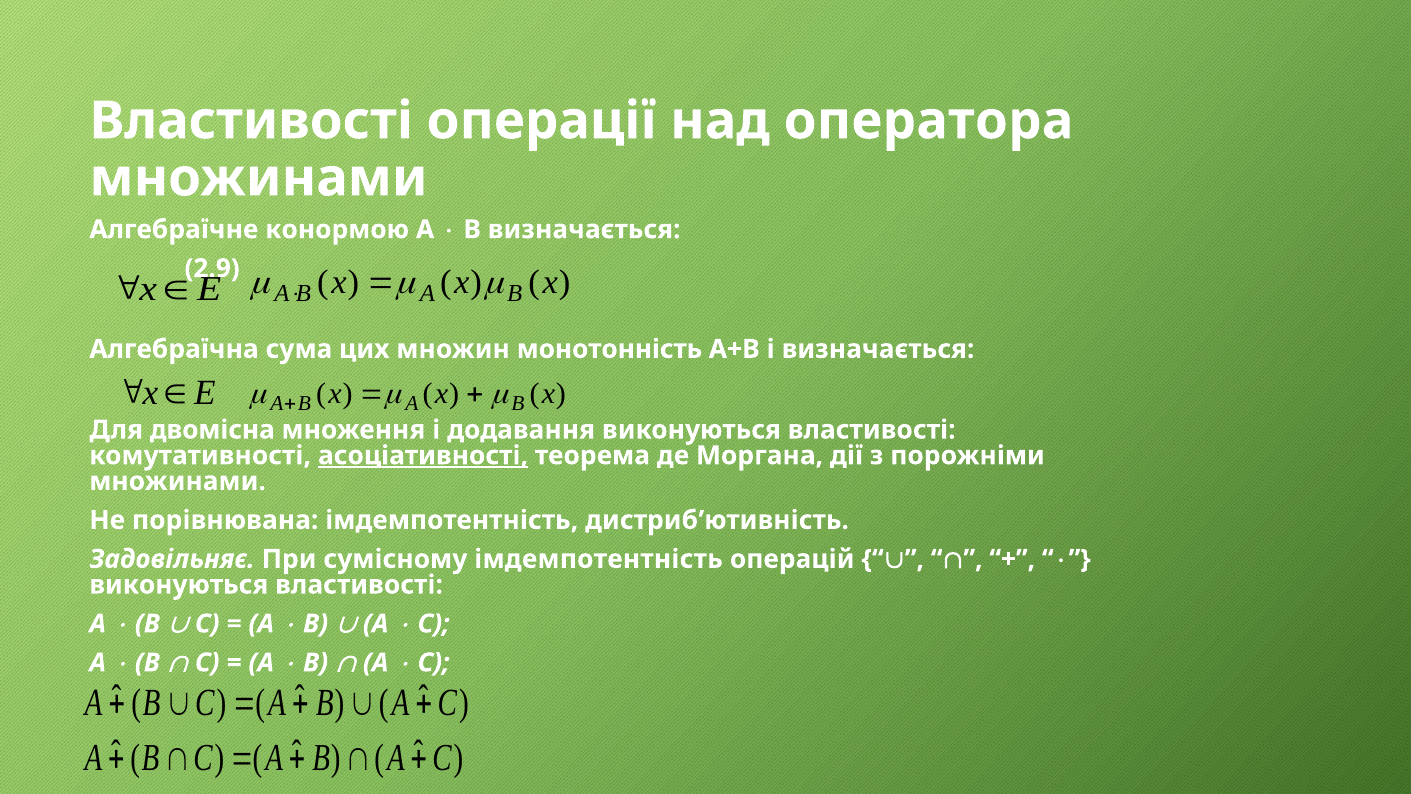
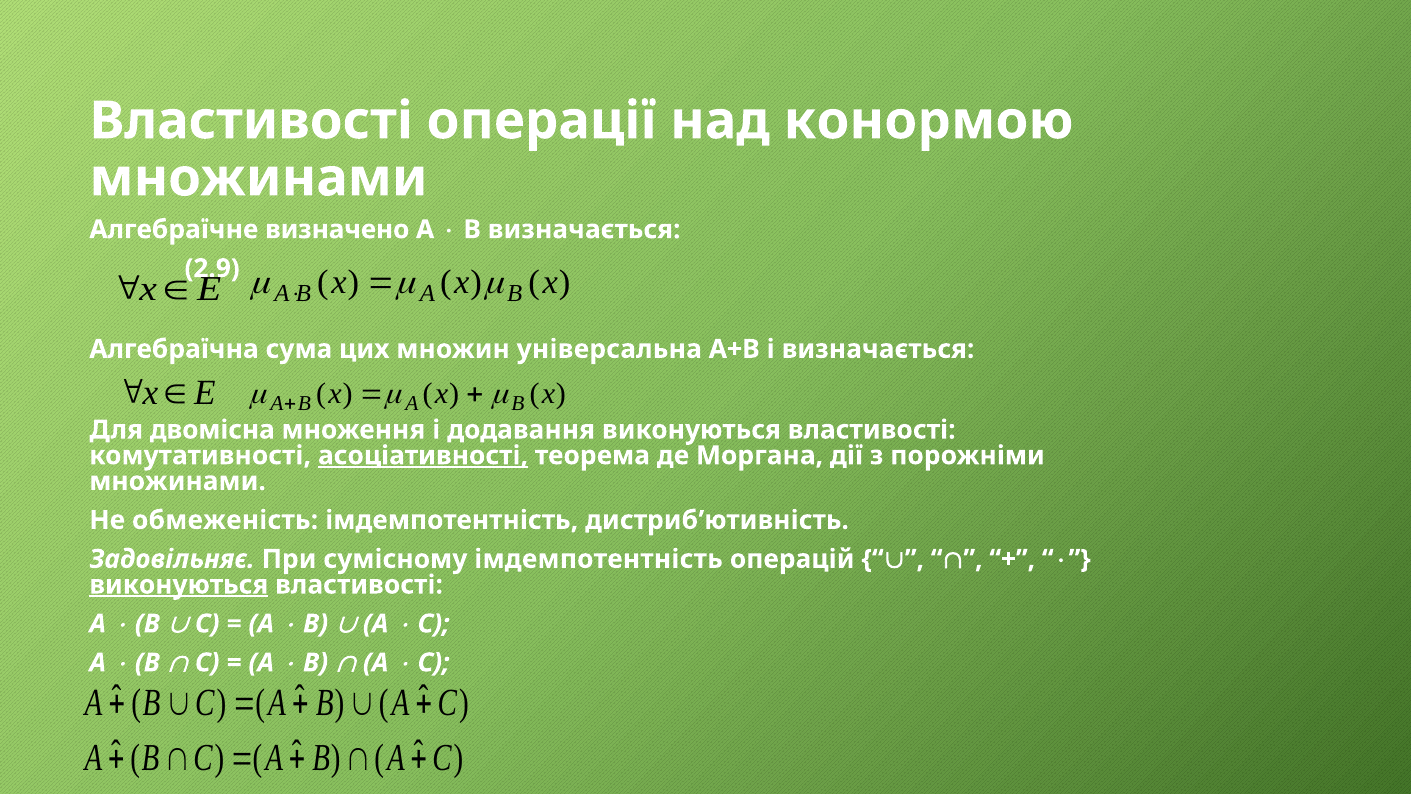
оператора: оператора -> конормою (929, 121)
конормою: конормою -> визначено (337, 229)
монотонність: монотонність -> універсальна (609, 349)
порівнювана: порівнювана -> обмеженість (225, 520)
виконуються underline: none -> present (179, 585)
